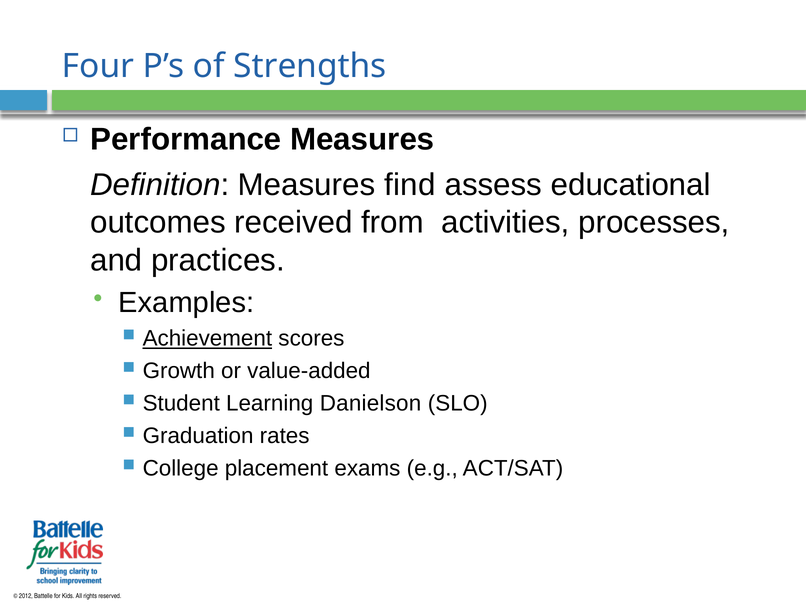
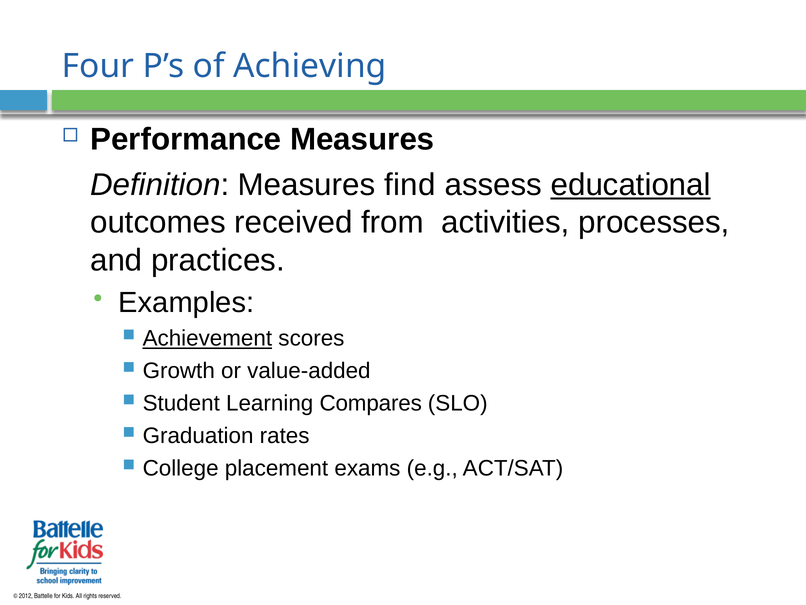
Strengths: Strengths -> Achieving (310, 66)
educational underline: none -> present (631, 185)
Danielson: Danielson -> Compares (371, 403)
